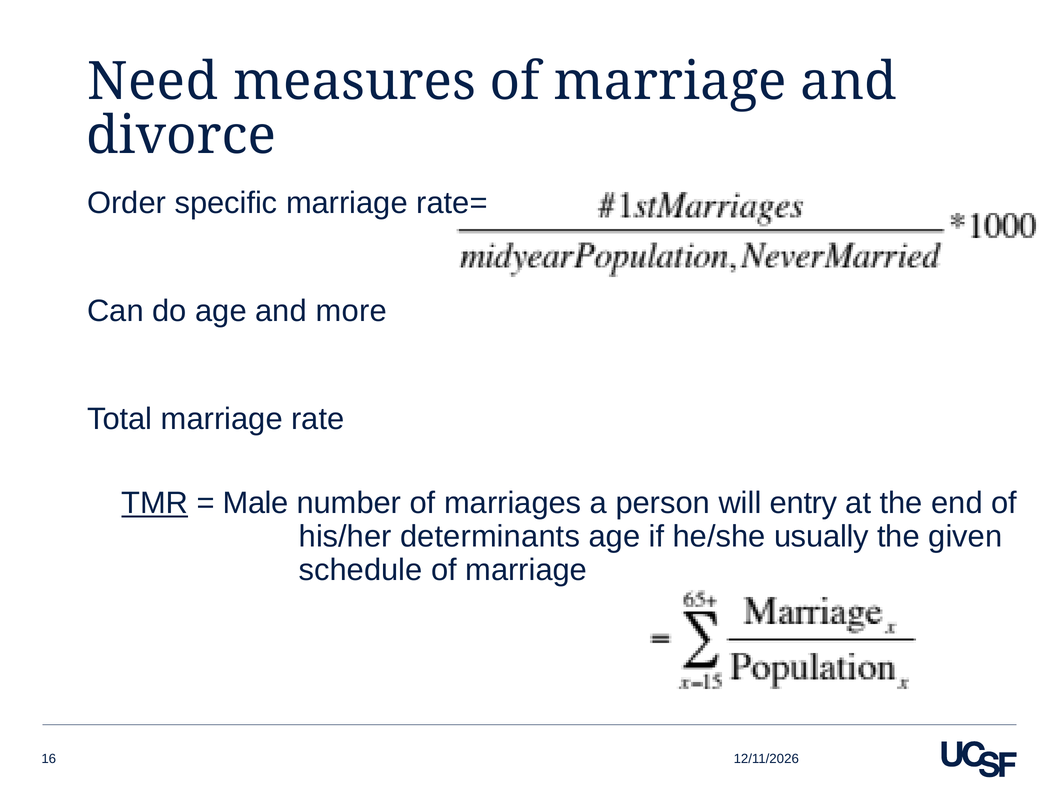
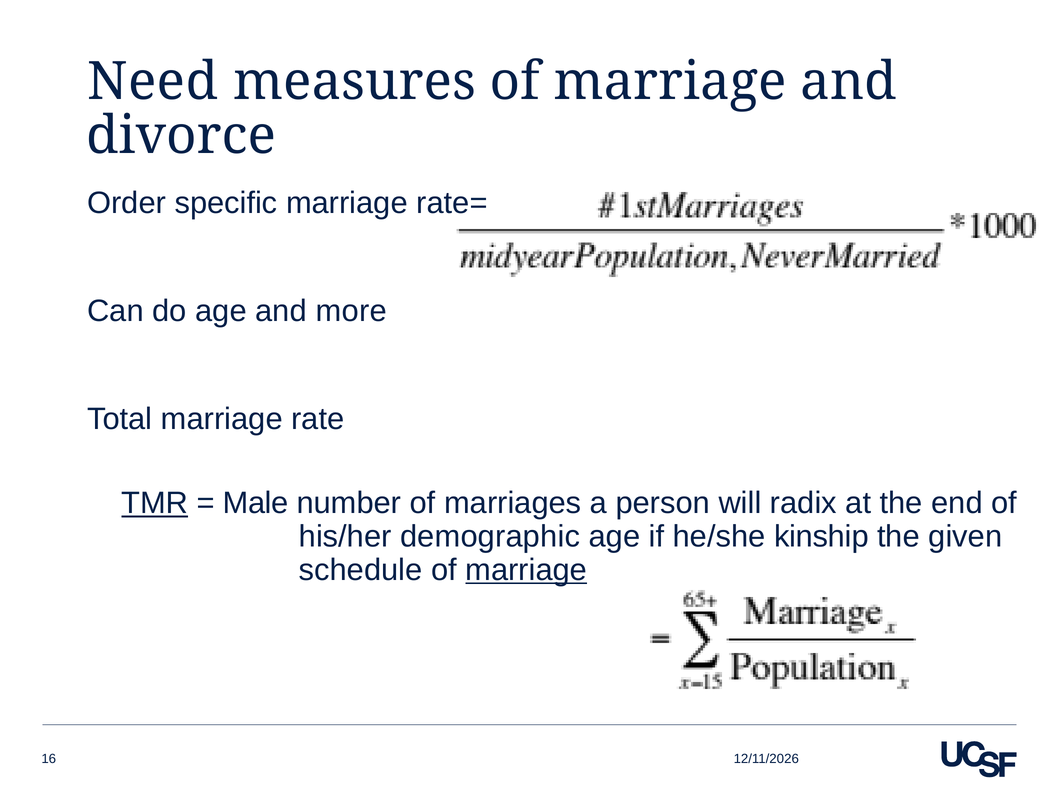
entry: entry -> radix (803, 503)
determinants: determinants -> demographic (490, 536)
usually: usually -> kinship (821, 536)
marriage underline: none -> present (526, 569)
